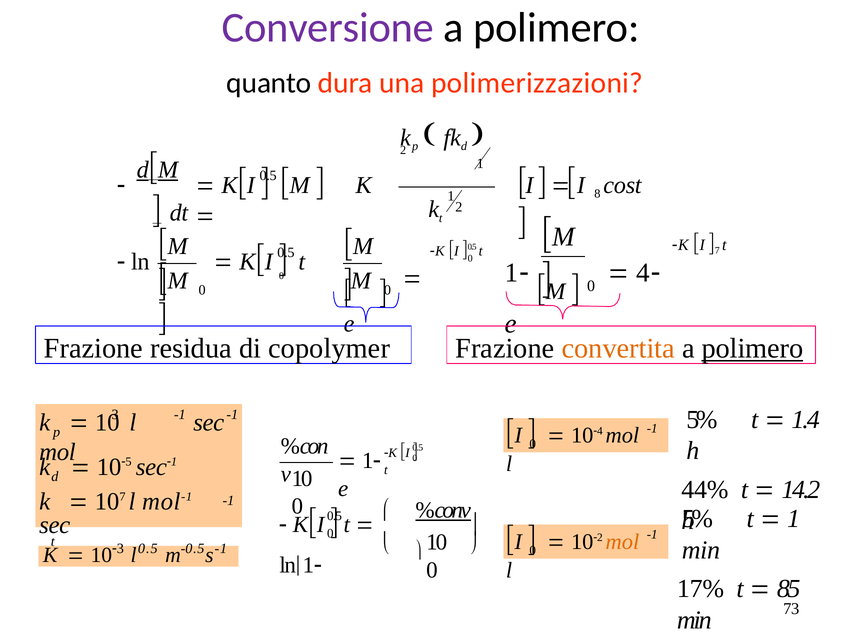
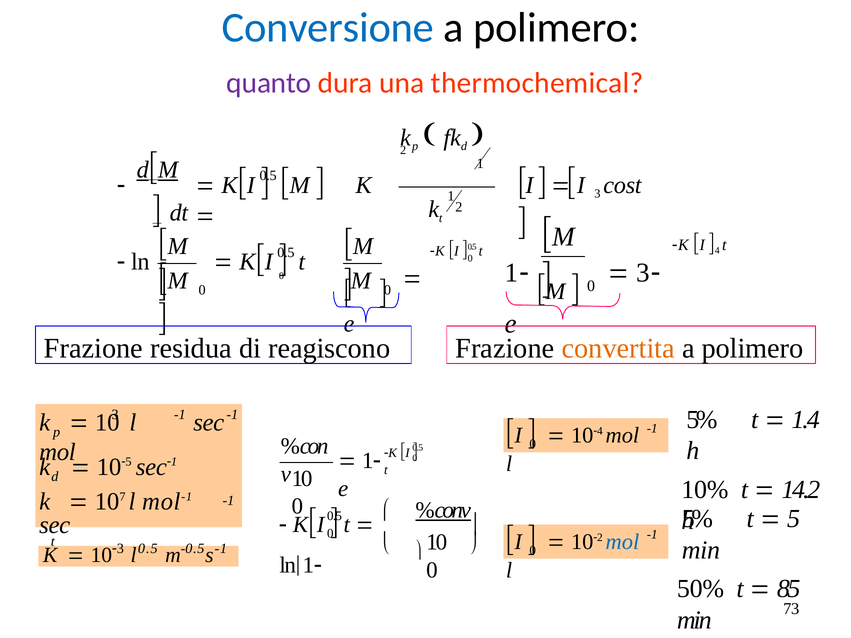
Conversione colour: purple -> blue (328, 28)
quanto colour: black -> purple (269, 83)
polimerizzazioni: polimerizzazioni -> thermochemical (537, 83)
I 8: 8 -> 3 (597, 194)
7: 7 -> 4 (717, 250)
4: 4 -> 3 (643, 273)
copolymer: copolymer -> reagiscono (329, 349)
polimero underline: present -> none (752, 349)
44%: 44% -> 10% (705, 490)
1: 1 -> 5 (794, 519)
mol colour: orange -> blue (622, 542)
17%: 17% -> 50% (700, 589)
